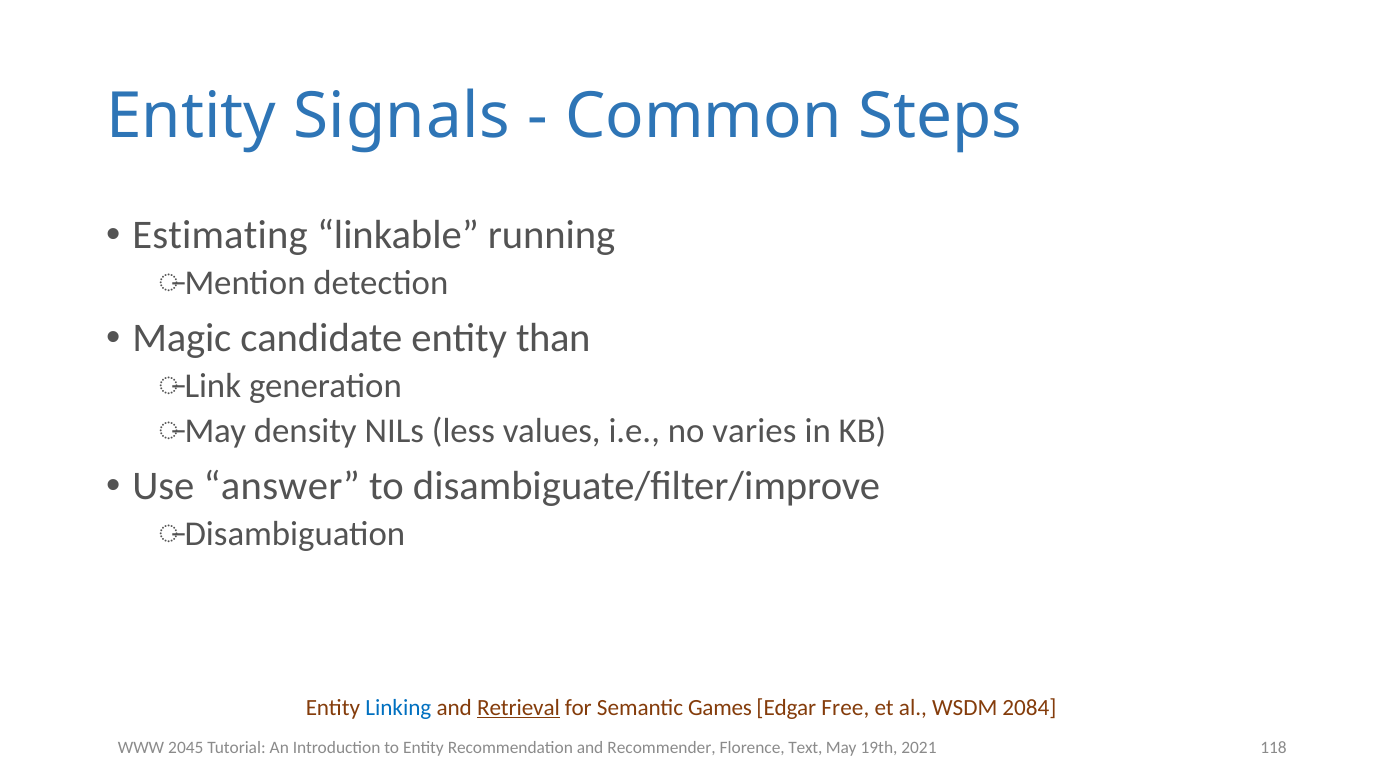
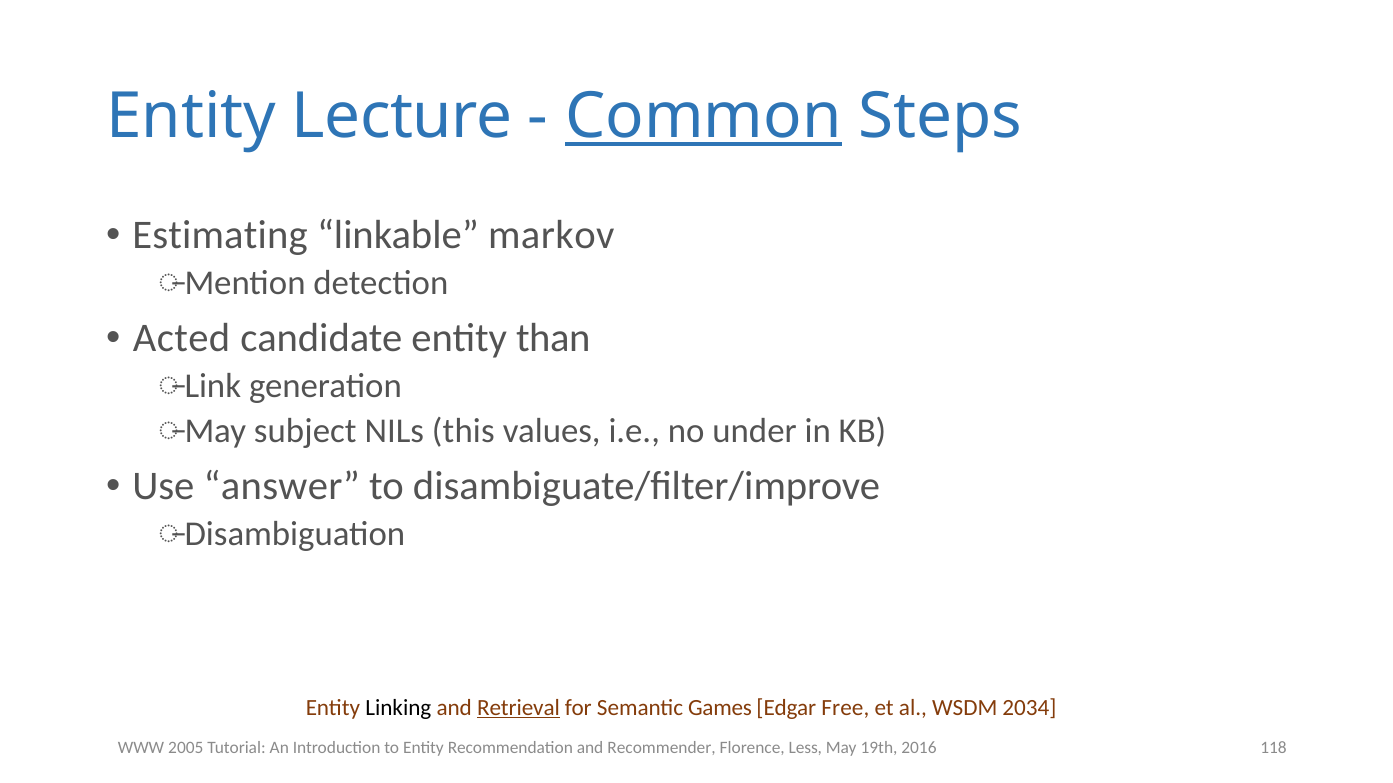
Signals: Signals -> Lecture (402, 117)
Common underline: none -> present (703, 117)
running: running -> markov (551, 236)
Magic: Magic -> Acted (182, 339)
density: density -> subject (305, 432)
less: less -> this (463, 432)
varies: varies -> under (755, 432)
Linking colour: blue -> black (398, 708)
2084: 2084 -> 2034 (1029, 708)
2045: 2045 -> 2005 (186, 748)
Text: Text -> Less (805, 748)
2021: 2021 -> 2016 (919, 748)
